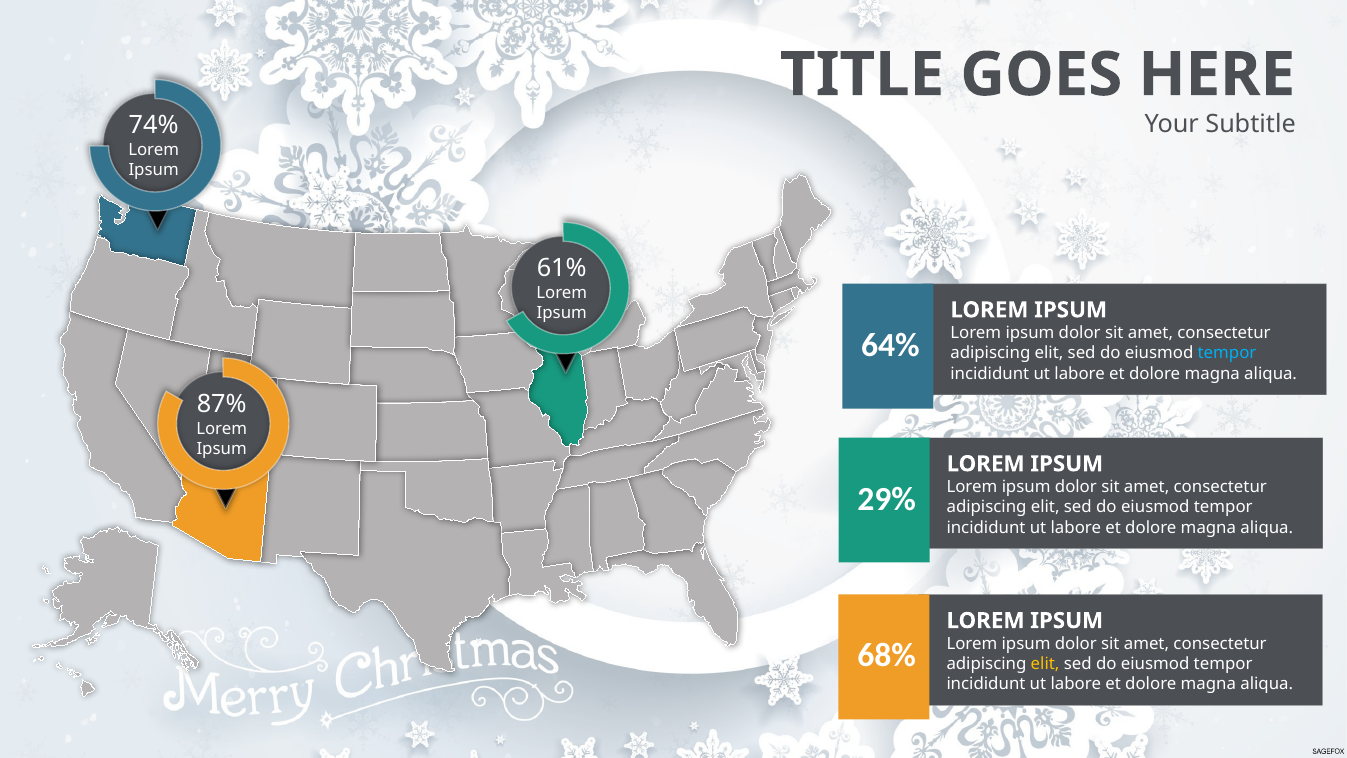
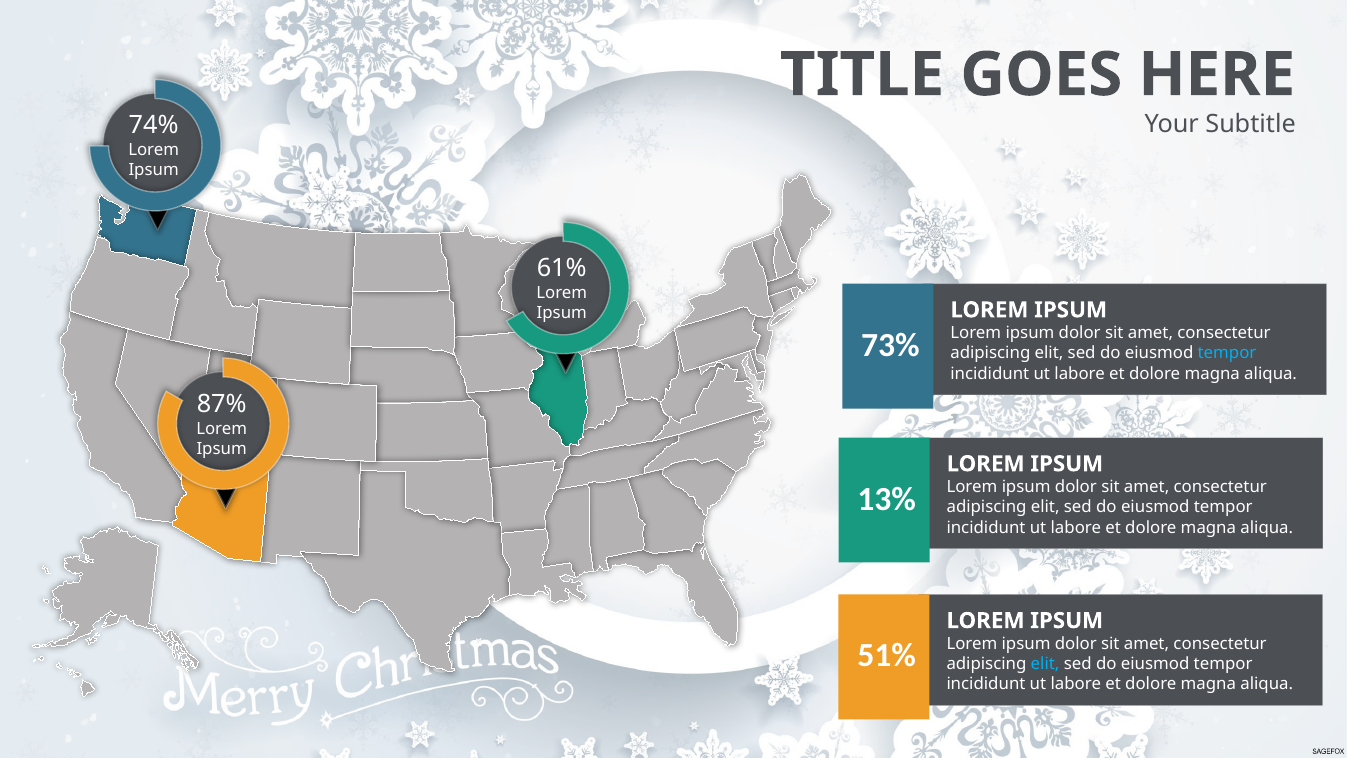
64%: 64% -> 73% (890, 345)
29%: 29% -> 13% (887, 499)
68%: 68% -> 51% (887, 655)
elit colour: yellow -> light blue (1045, 664)
